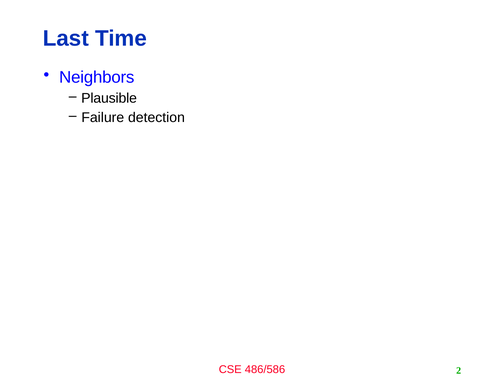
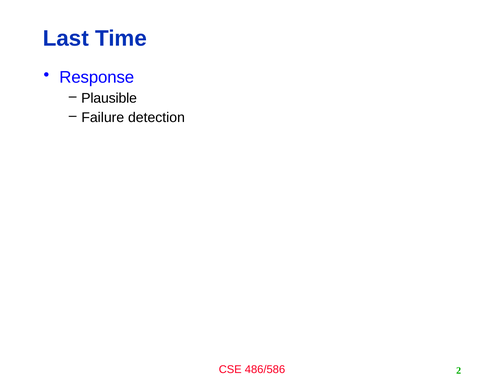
Neighbors: Neighbors -> Response (97, 77)
